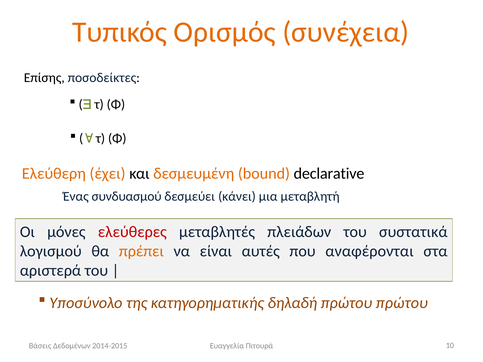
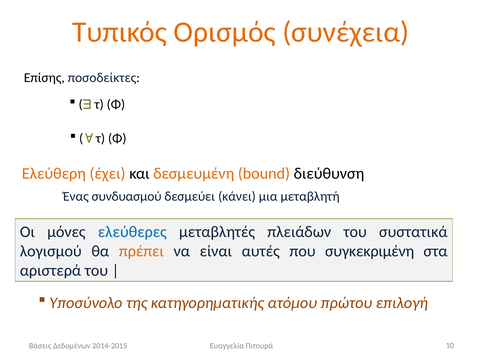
declarative: declarative -> διεύθυνση (329, 174)
ελεύθερες colour: red -> blue (132, 232)
αναφέρονται: αναφέρονται -> συγκεκριμένη (370, 251)
δηλαδή: δηλαδή -> ατόμου (292, 303)
πρώτου πρώτου: πρώτου -> επιλογή (402, 303)
